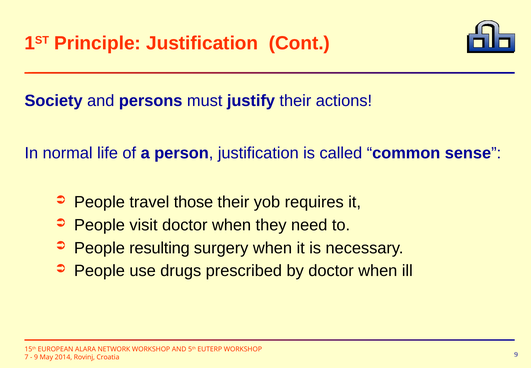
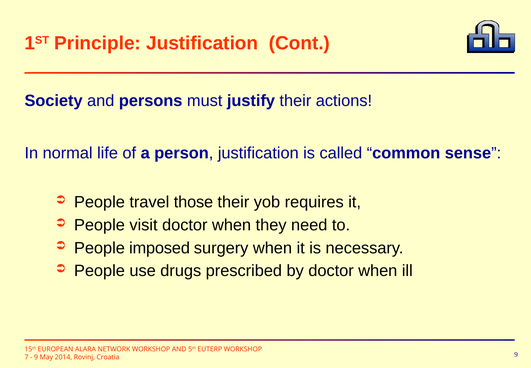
resulting: resulting -> imposed (160, 248)
